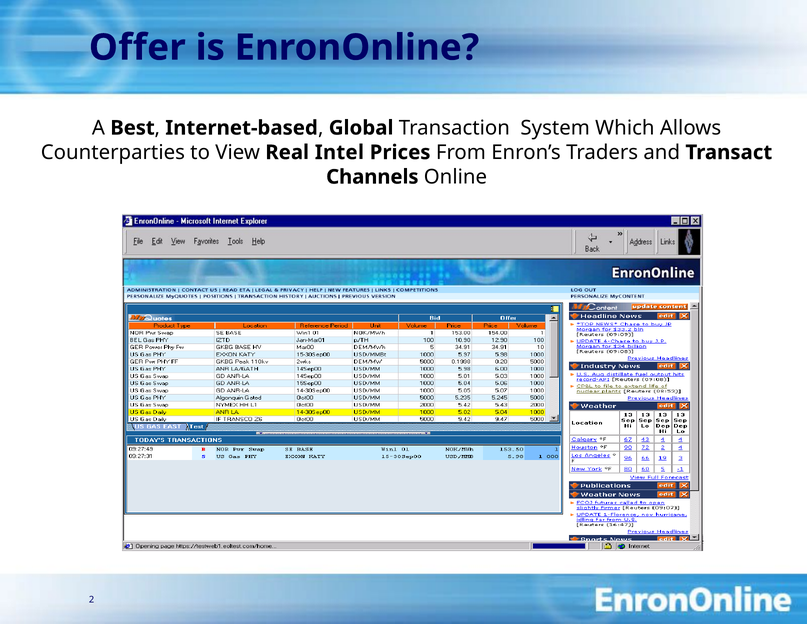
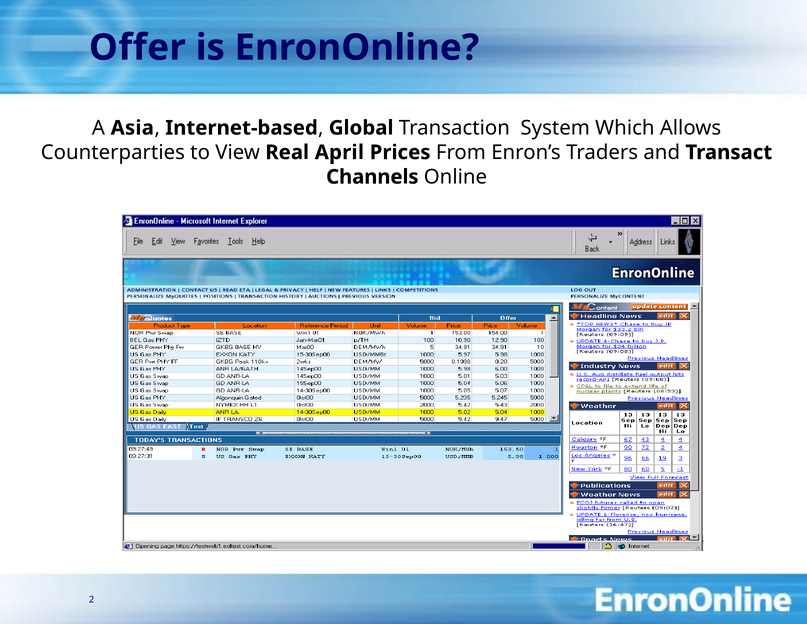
Best: Best -> Asia (132, 128)
Intel: Intel -> April (339, 152)
